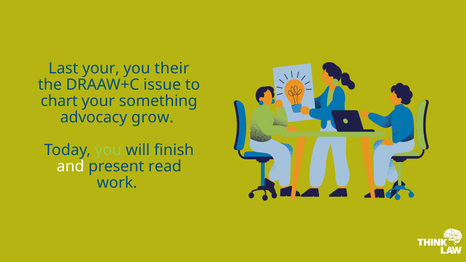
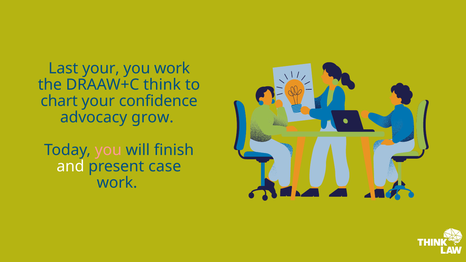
you their: their -> work (172, 68)
issue: issue -> think (162, 85)
something: something -> confidence (158, 101)
you colour: light green -> pink (108, 150)
read: read -> case (165, 166)
